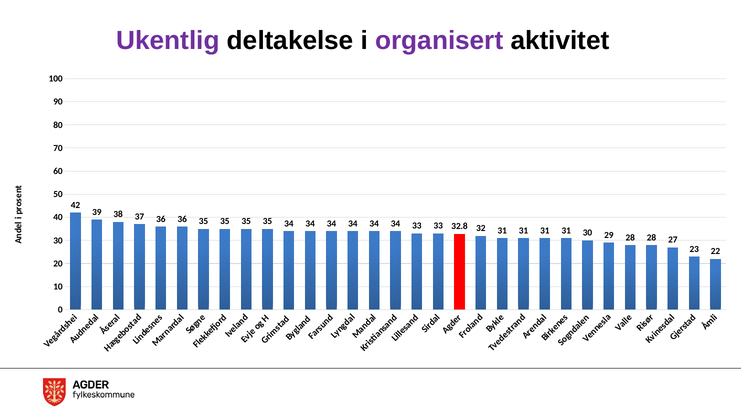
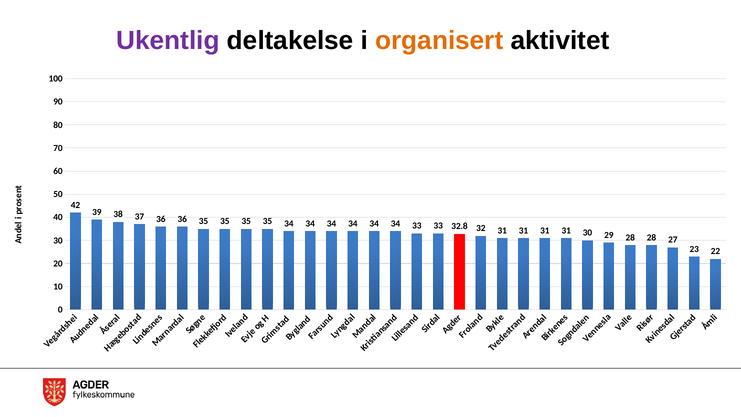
organisert colour: purple -> orange (439, 41)
